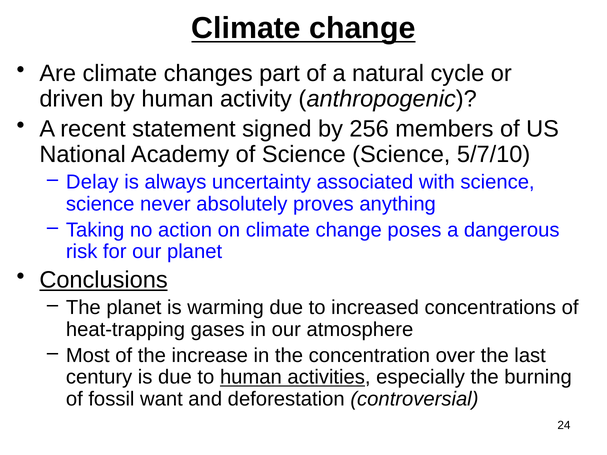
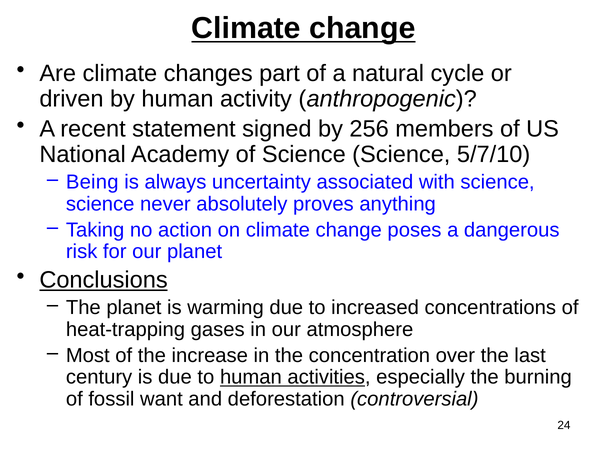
Delay: Delay -> Being (92, 182)
